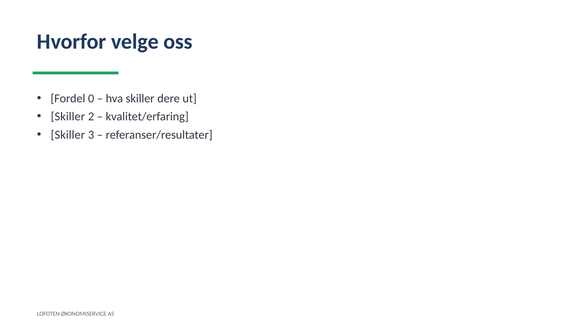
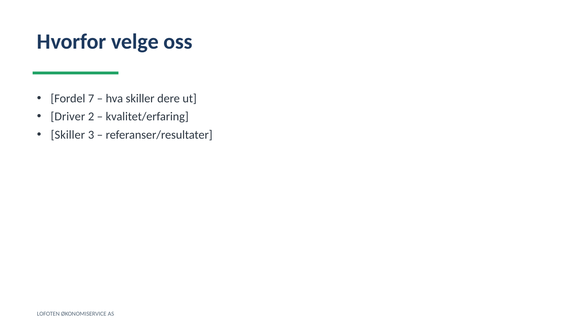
0: 0 -> 7 (91, 98)
Skiller: Skiller -> Driver (68, 117)
